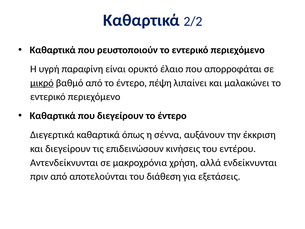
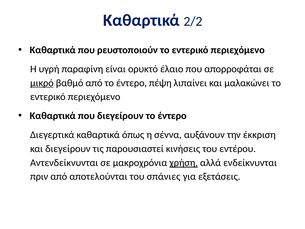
επιδεινώσουν: επιδεινώσουν -> παρουσιαστεί (135, 149)
χρήση underline: none -> present (184, 163)
διάθεση: διάθεση -> σπάνιες (164, 176)
